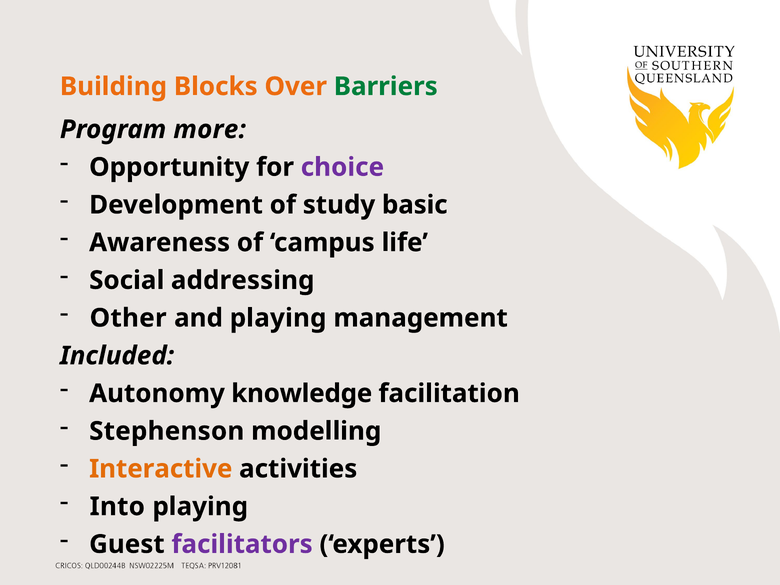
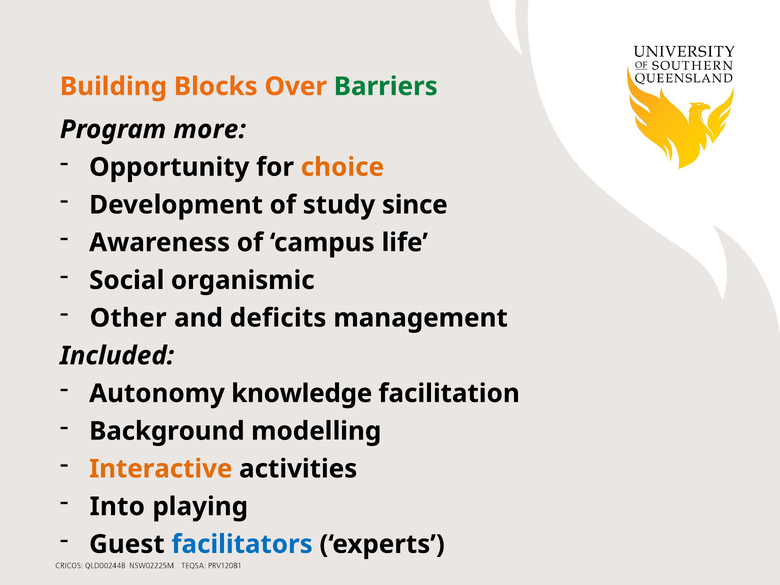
choice colour: purple -> orange (342, 167)
basic: basic -> since (415, 205)
addressing: addressing -> organismic (243, 280)
and playing: playing -> deficits (278, 318)
Stephenson: Stephenson -> Background (167, 431)
facilitators colour: purple -> blue (242, 544)
